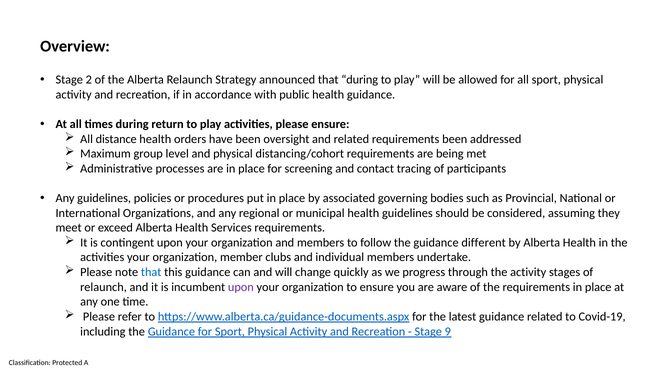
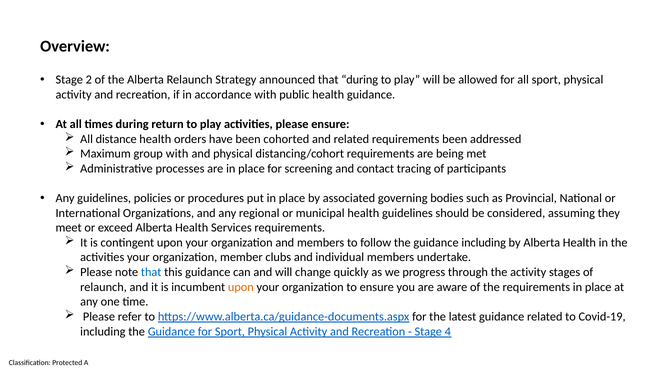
oversight: oversight -> cohorted (286, 139)
group level: level -> with (177, 154)
guidance different: different -> including (484, 242)
upon colour: purple -> orange (241, 287)
9: 9 -> 4 (448, 331)
